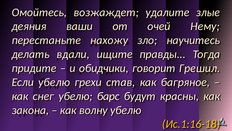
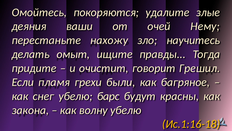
возжаждет: возжаждет -> покоряются (106, 12)
вдали: вдали -> омыт (73, 54)
обидчики: обидчики -> очистит (104, 68)
Если убелю: убелю -> пламя (54, 82)
став: став -> были (121, 82)
